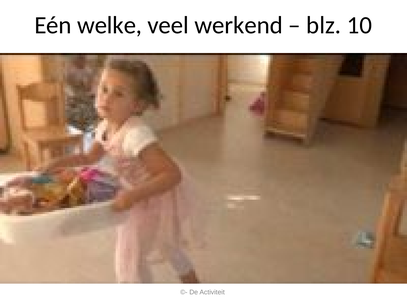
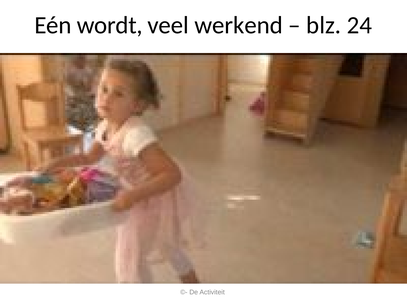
welke: welke -> wordt (110, 25)
10: 10 -> 24 (359, 25)
